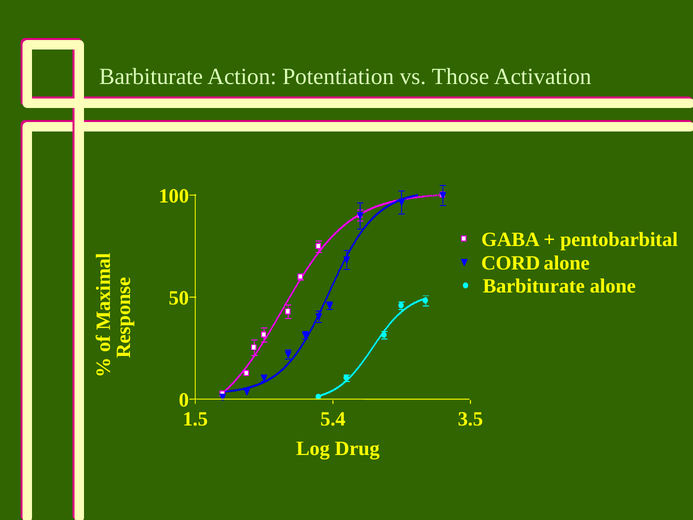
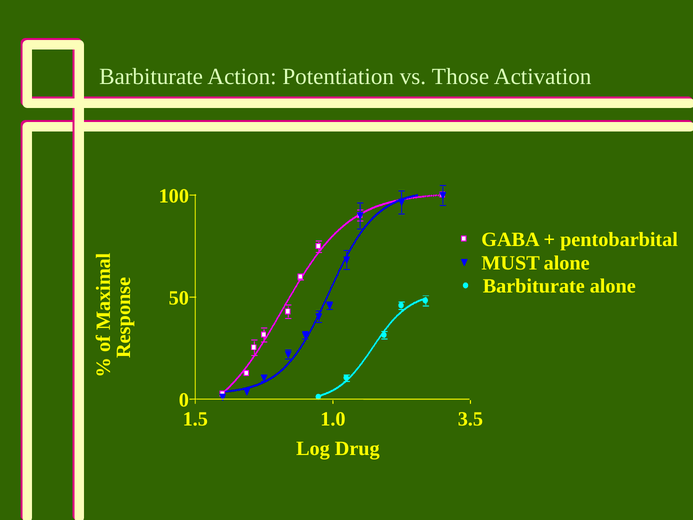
CORD: CORD -> MUST (511, 263)
5.4: 5.4 -> 1.0 (333, 419)
